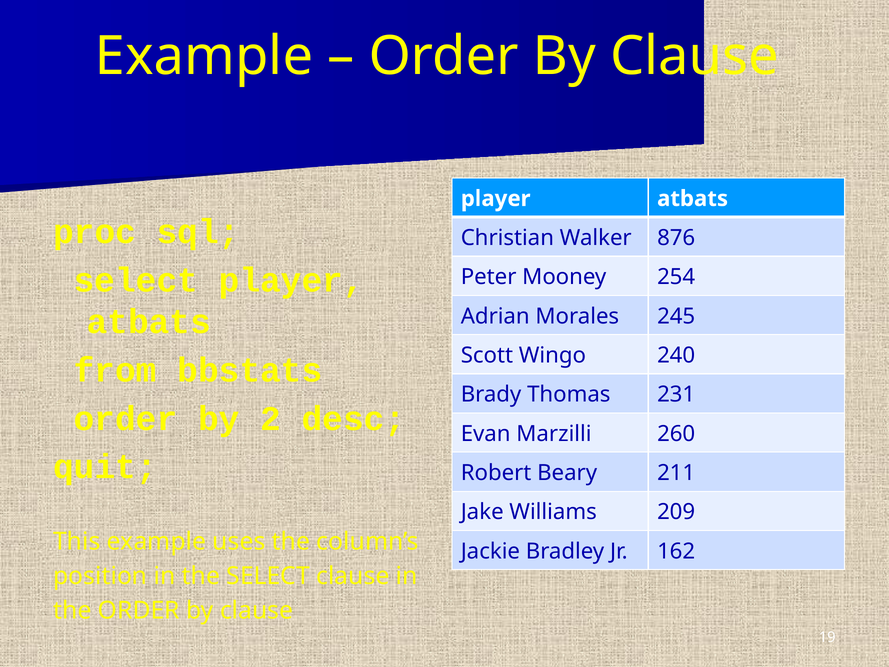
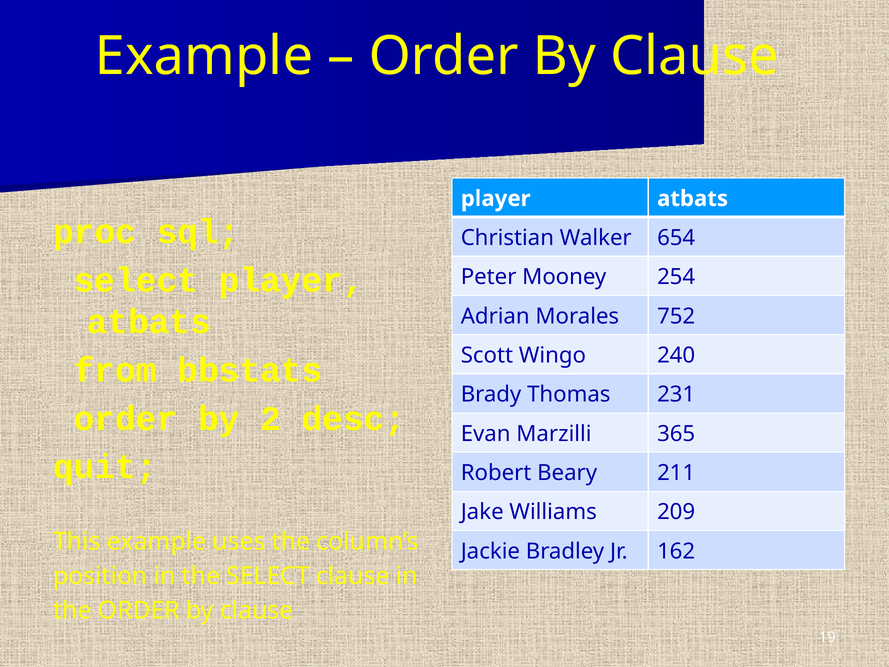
876: 876 -> 654 (676, 238)
245: 245 -> 752 (676, 316)
260: 260 -> 365 (676, 434)
